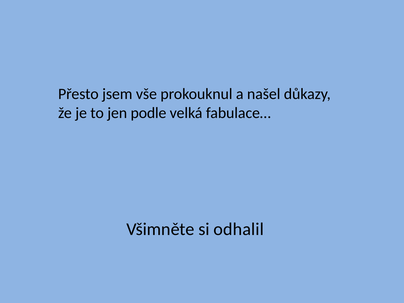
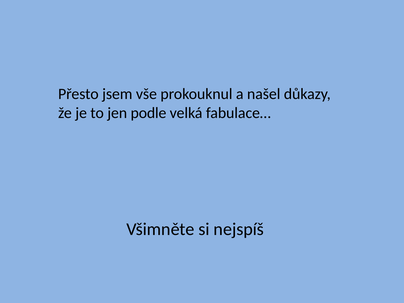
odhalil: odhalil -> nejspíš (239, 229)
